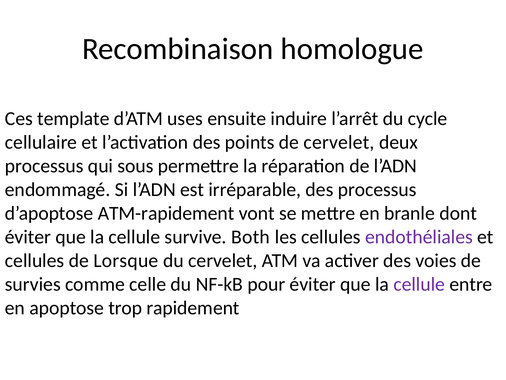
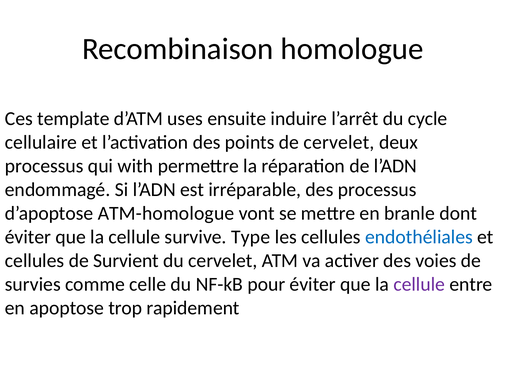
sous: sous -> with (135, 166)
ATM-rapidement: ATM-rapidement -> ATM-homologue (166, 213)
Both: Both -> Type (251, 237)
endothéliales colour: purple -> blue (419, 237)
Lorsque: Lorsque -> Survient (126, 260)
